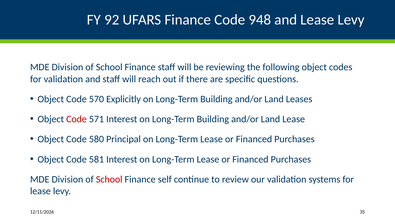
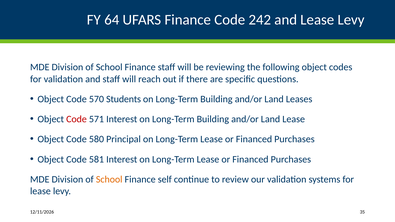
92: 92 -> 64 (112, 20)
948: 948 -> 242 (260, 20)
Explicitly: Explicitly -> Students (124, 99)
School colour: red -> orange (109, 180)
